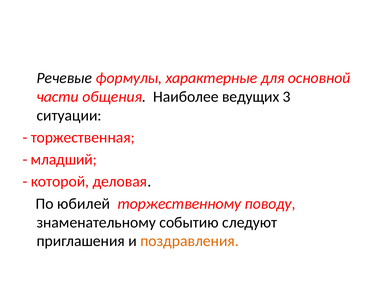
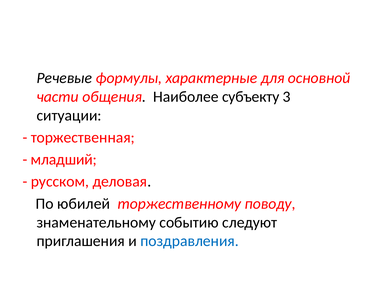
ведущих: ведущих -> субъекту (251, 97)
которой: которой -> русском (60, 182)
поздравления colour: orange -> blue (190, 241)
